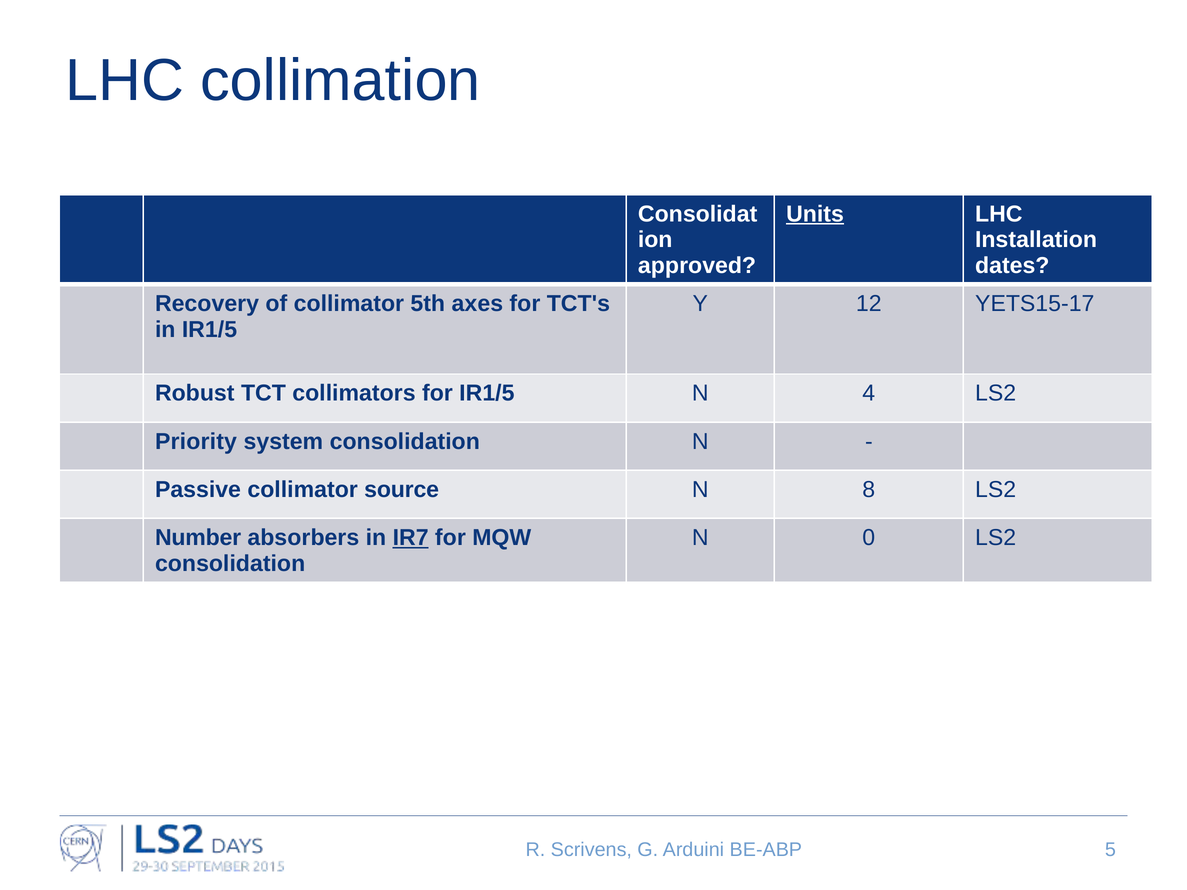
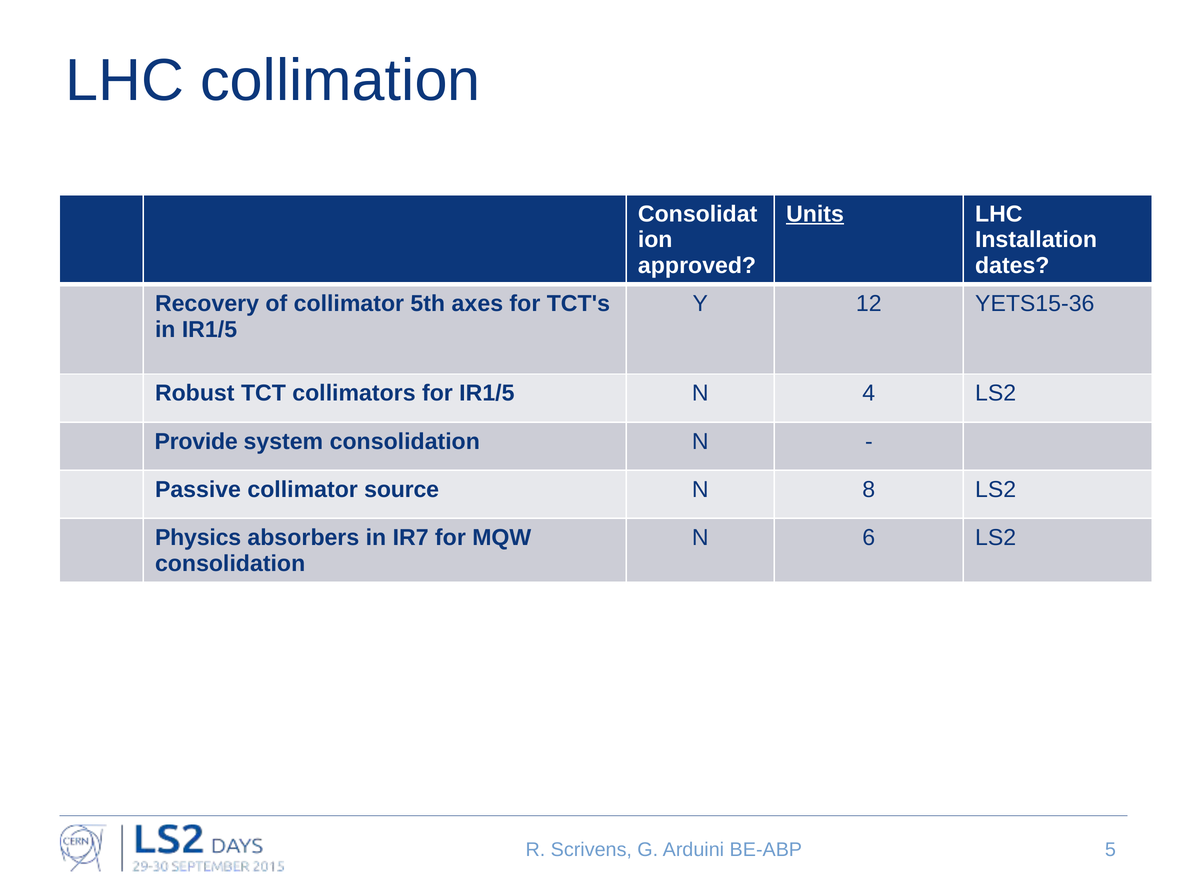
YETS15-17: YETS15-17 -> YETS15-36 (1035, 304)
Priority: Priority -> Provide (196, 442)
Number: Number -> Physics (198, 538)
IR7 underline: present -> none (411, 538)
0: 0 -> 6 (869, 538)
